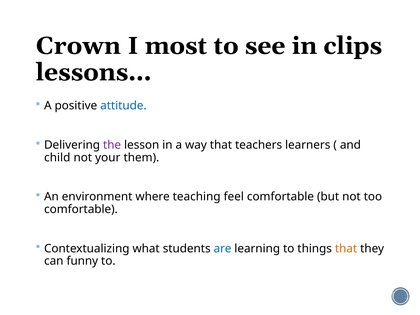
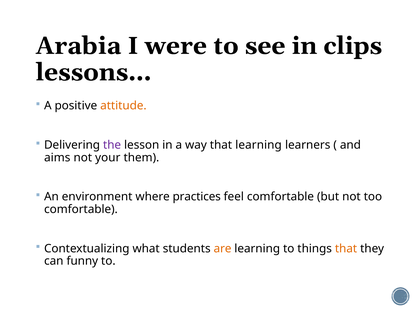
Crown: Crown -> Arabia (78, 46)
most: most -> were (176, 46)
attitude colour: blue -> orange (123, 106)
that teachers: teachers -> learning (259, 145)
child: child -> aims (57, 158)
teaching: teaching -> practices (197, 197)
are colour: blue -> orange (223, 249)
